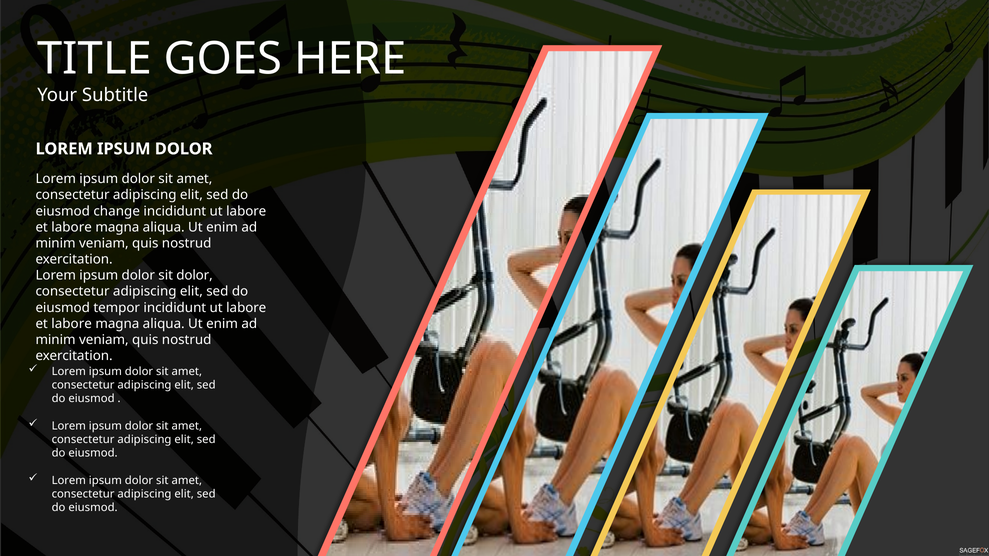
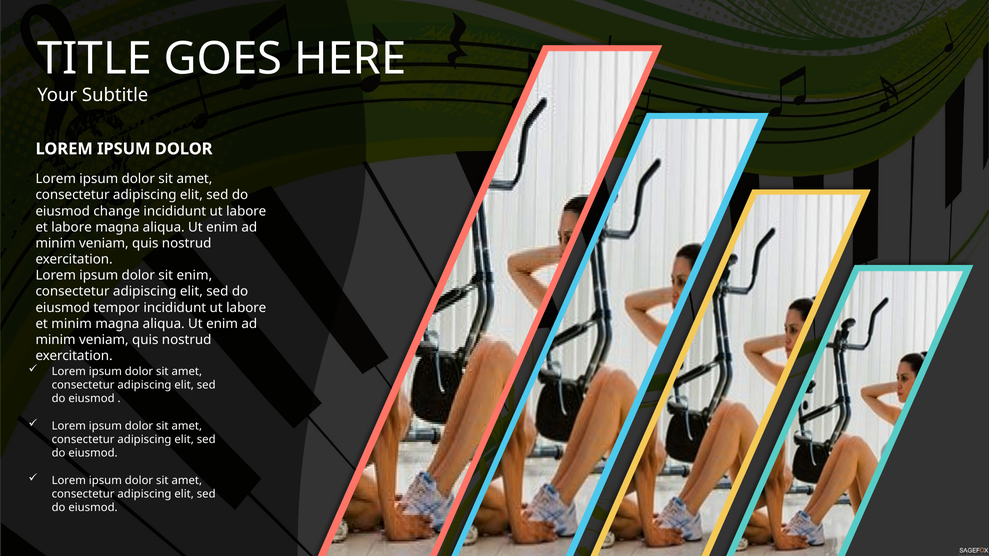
sit dolor: dolor -> enim (194, 276)
labore: labore -> minim (72, 324)
